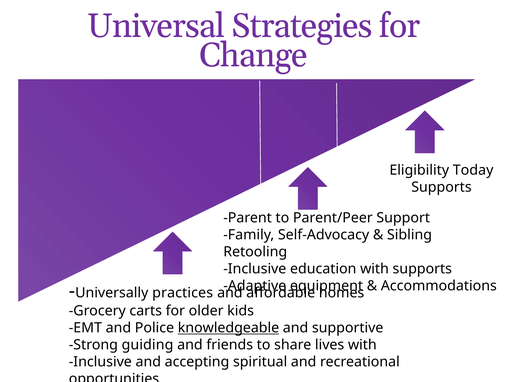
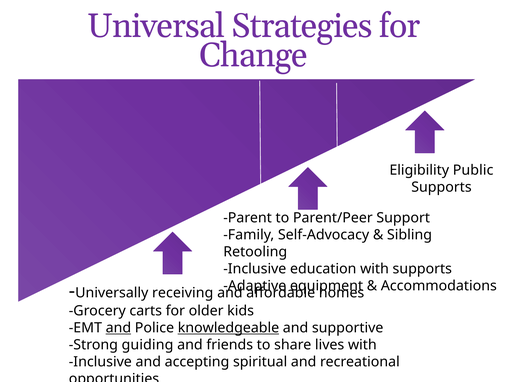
Today: Today -> Public (473, 170)
practices: practices -> receiving (183, 293)
and underline: none -> present (118, 328)
